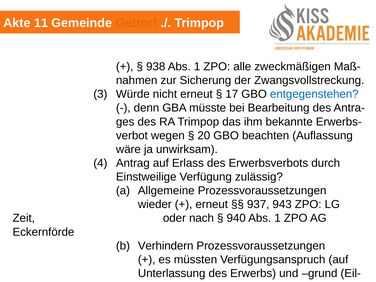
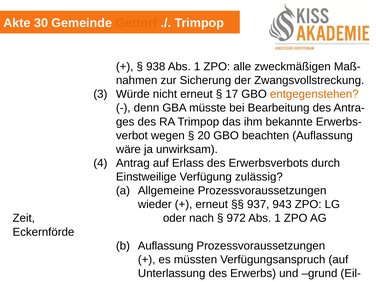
11: 11 -> 30 (41, 23)
entgegenstehen colour: blue -> orange (314, 94)
940: 940 -> 972 (236, 218)
b Verhindern: Verhindern -> Auflassung (166, 246)
